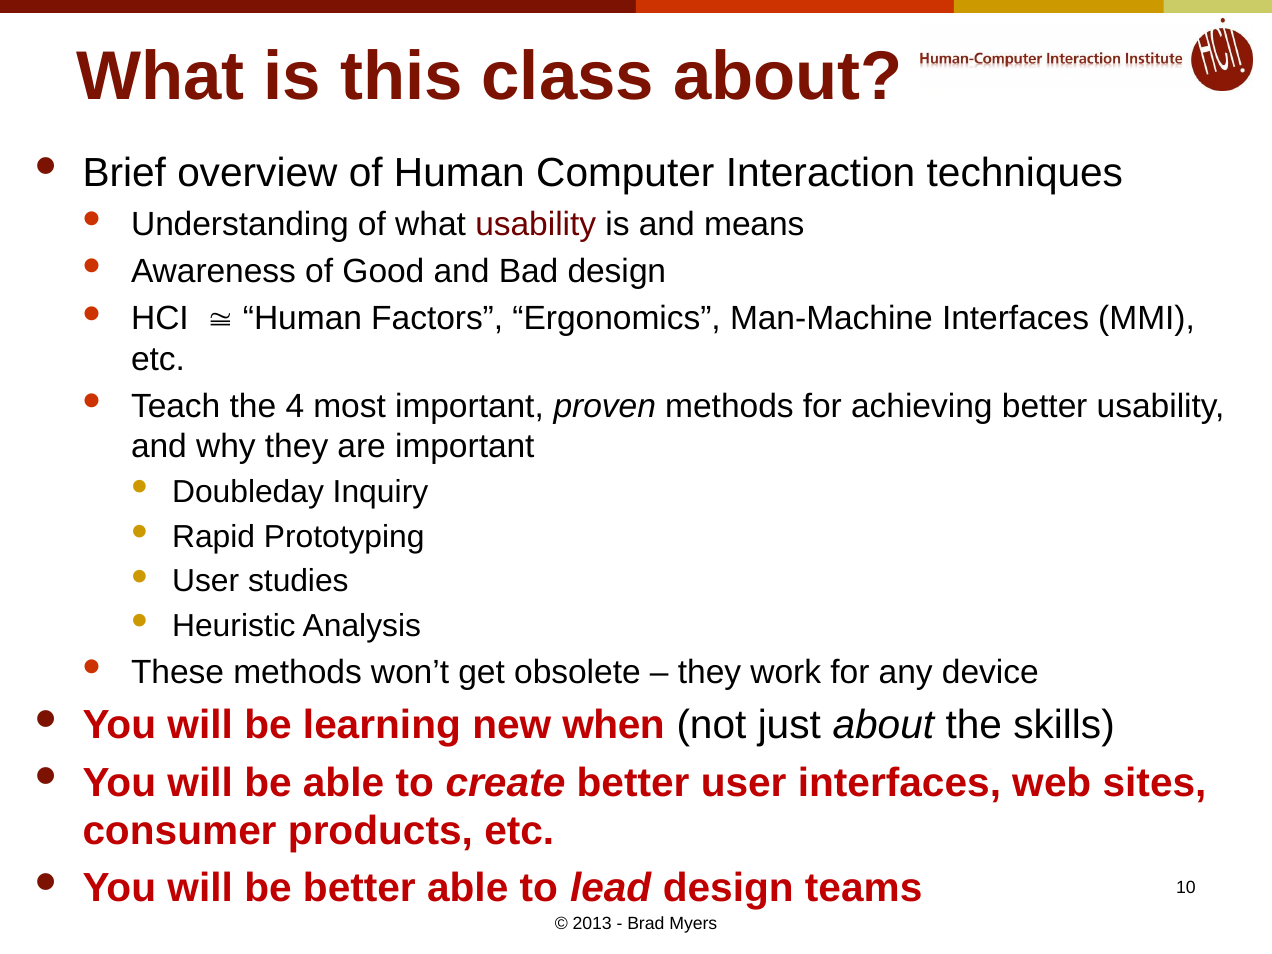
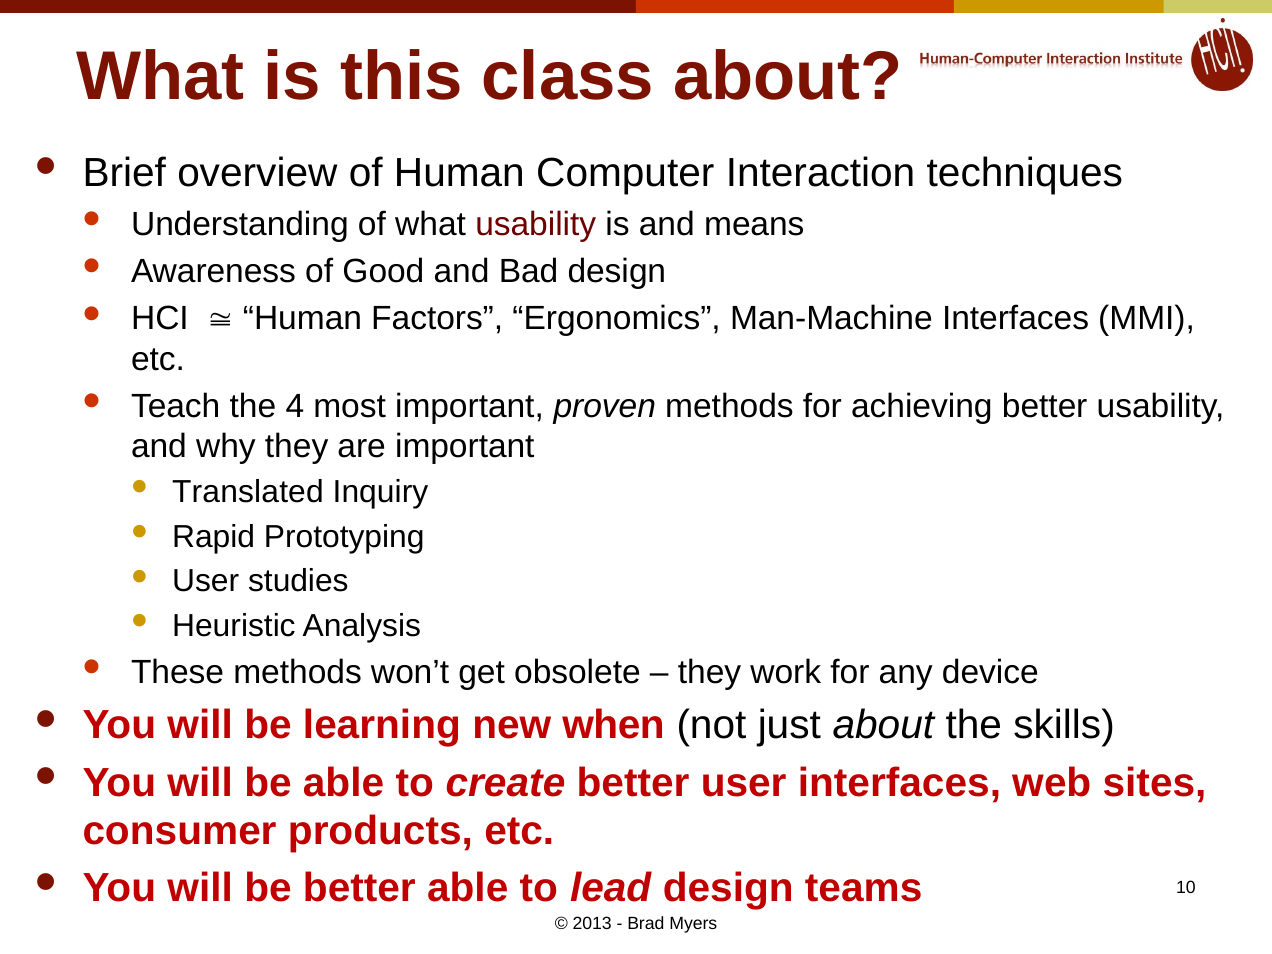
Doubleday: Doubleday -> Translated (248, 492)
